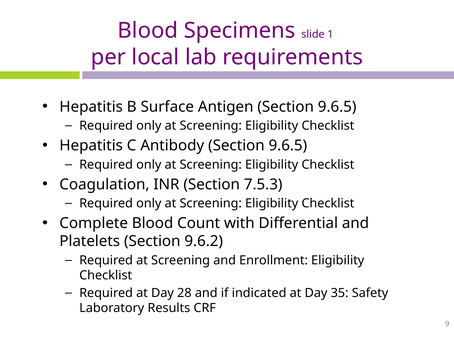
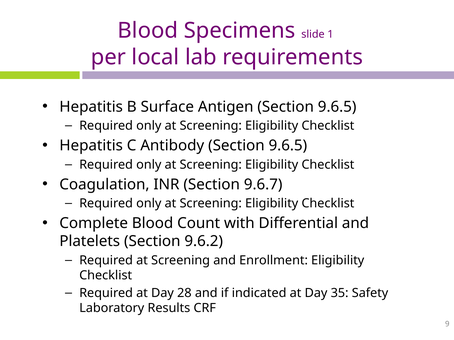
7.5.3: 7.5.3 -> 9.6.7 (263, 185)
